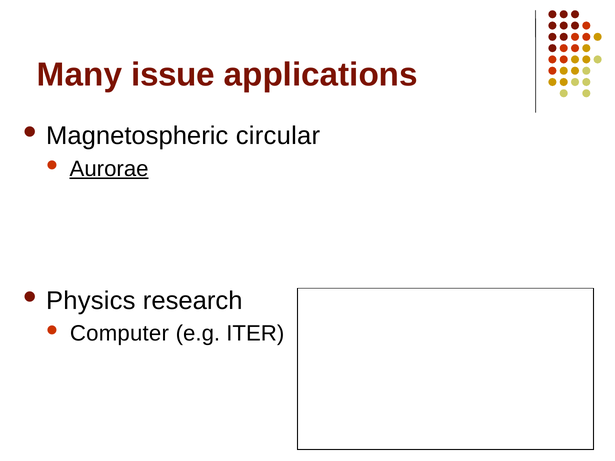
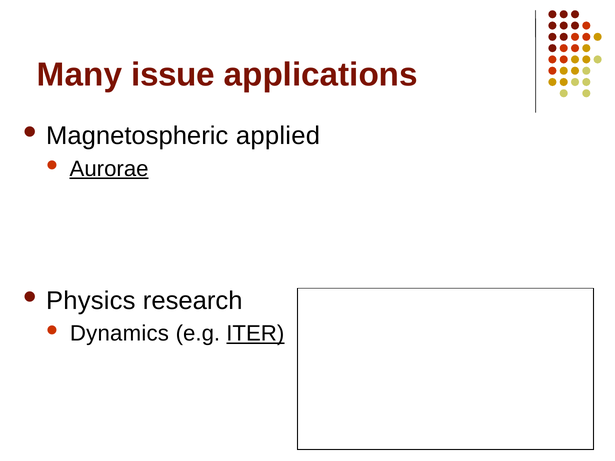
circular: circular -> applied (278, 136)
Computer: Computer -> Dynamics (119, 334)
ITER underline: none -> present (255, 334)
